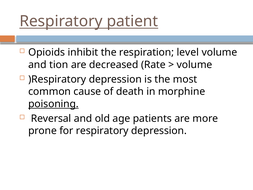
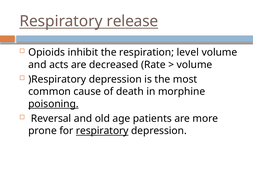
patient: patient -> release (132, 21)
tion: tion -> acts (59, 65)
respiratory underline: none -> present (102, 131)
